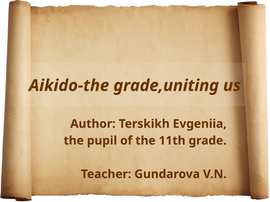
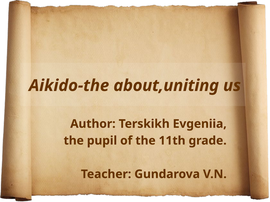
grade,uniting: grade,uniting -> about,uniting (166, 86)
